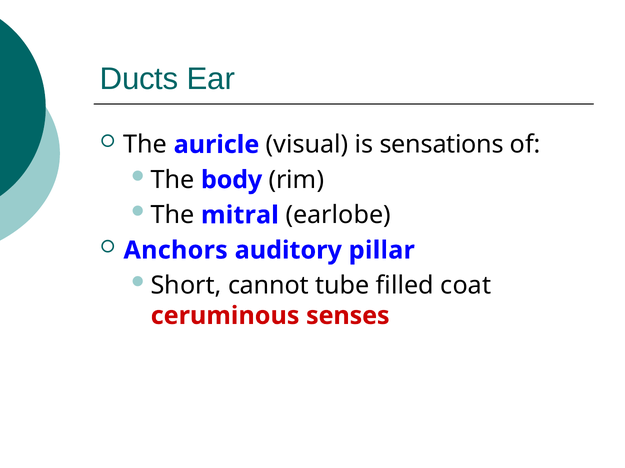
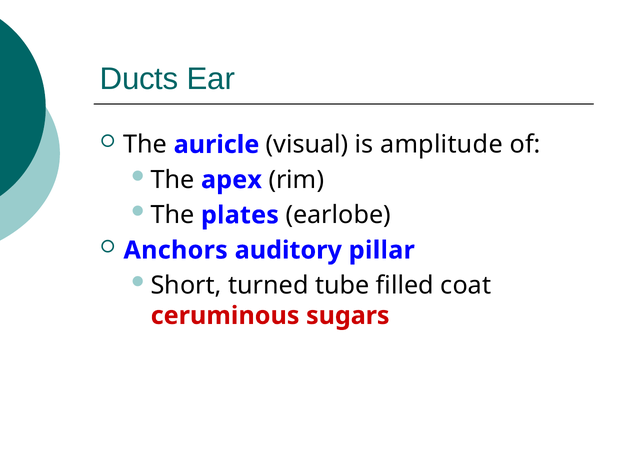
sensations: sensations -> amplitude (441, 145)
body: body -> apex (231, 180)
mitral: mitral -> plates (240, 215)
cannot: cannot -> turned (268, 286)
senses: senses -> sugars (348, 316)
